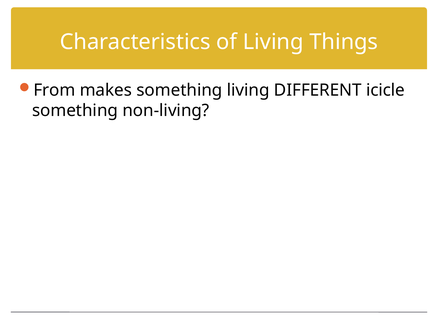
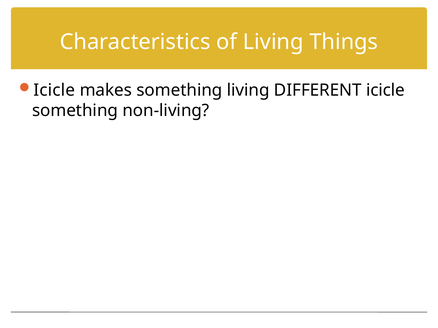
From: From -> Icicle (54, 90)
